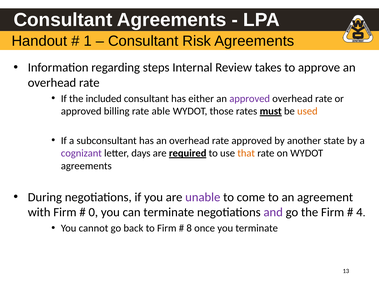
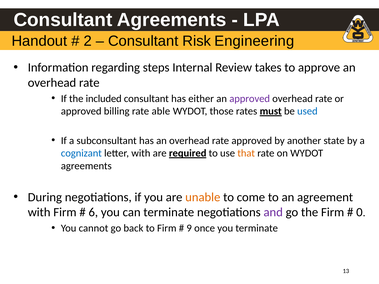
1: 1 -> 2 (88, 41)
Risk Agreements: Agreements -> Engineering (254, 41)
used colour: orange -> blue (307, 111)
cognizant colour: purple -> blue (81, 153)
letter days: days -> with (141, 153)
unable colour: purple -> orange (203, 197)
0: 0 -> 6 (93, 212)
4: 4 -> 0 (359, 212)
8: 8 -> 9 (189, 228)
